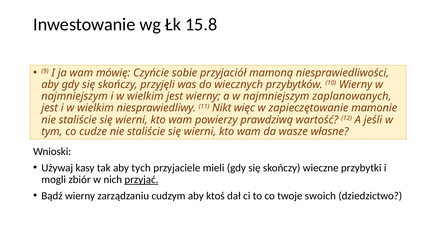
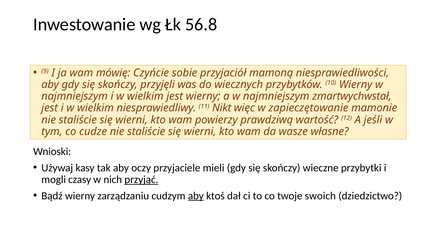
15.8: 15.8 -> 56.8 (201, 24)
zaplanowanych: zaplanowanych -> zmartwychwstał (352, 96)
tych: tych -> oczy (141, 168)
zbiór: zbiór -> czasy (80, 180)
aby underline: none -> present (196, 196)
